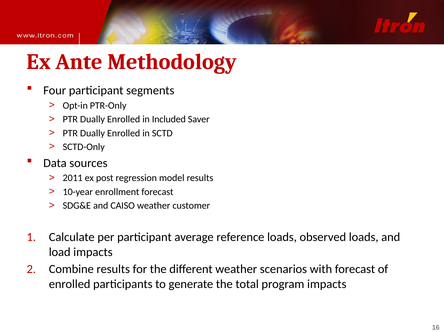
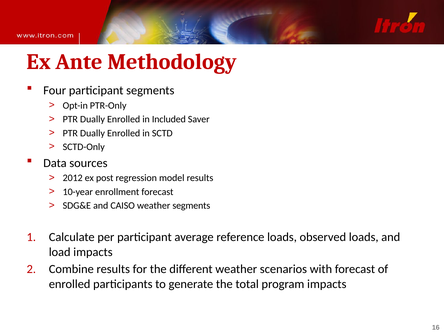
2011: 2011 -> 2012 (73, 178)
weather customer: customer -> segments (191, 206)
